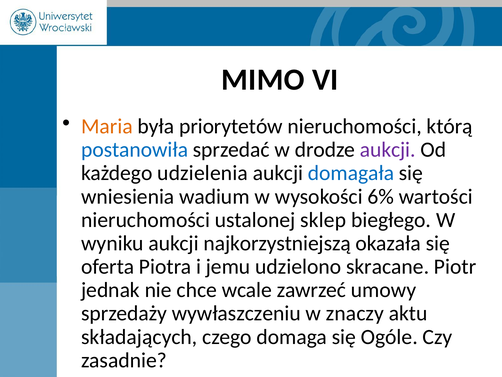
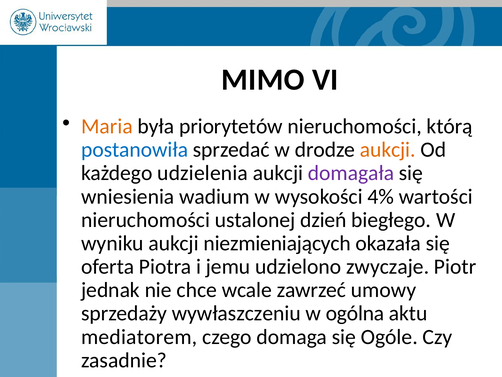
aukcji colour: purple -> orange (388, 150)
domagała colour: blue -> purple (351, 173)
6%: 6% -> 4% (381, 196)
sklep: sklep -> dzień (323, 220)
najkorzystniejszą: najkorzystniejszą -> niezmieniających (277, 243)
skracane: skracane -> zwyczaje (388, 266)
znaczy: znaczy -> ogólna (355, 313)
składających: składających -> mediatorem (139, 336)
